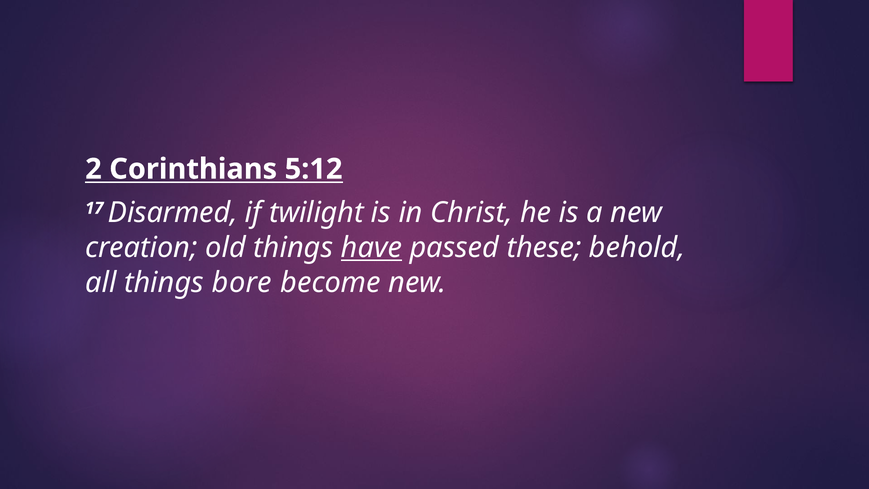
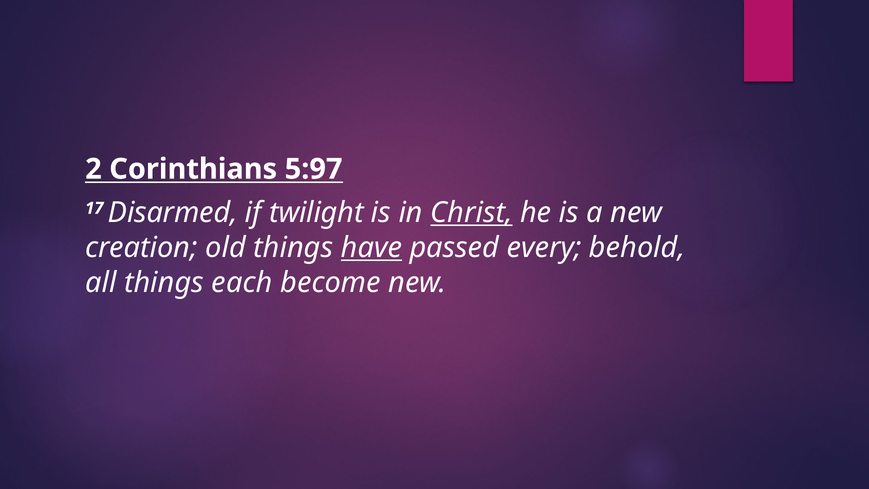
5:12: 5:12 -> 5:97 (314, 169)
Christ underline: none -> present (471, 213)
these: these -> every (544, 248)
bore: bore -> each (242, 282)
